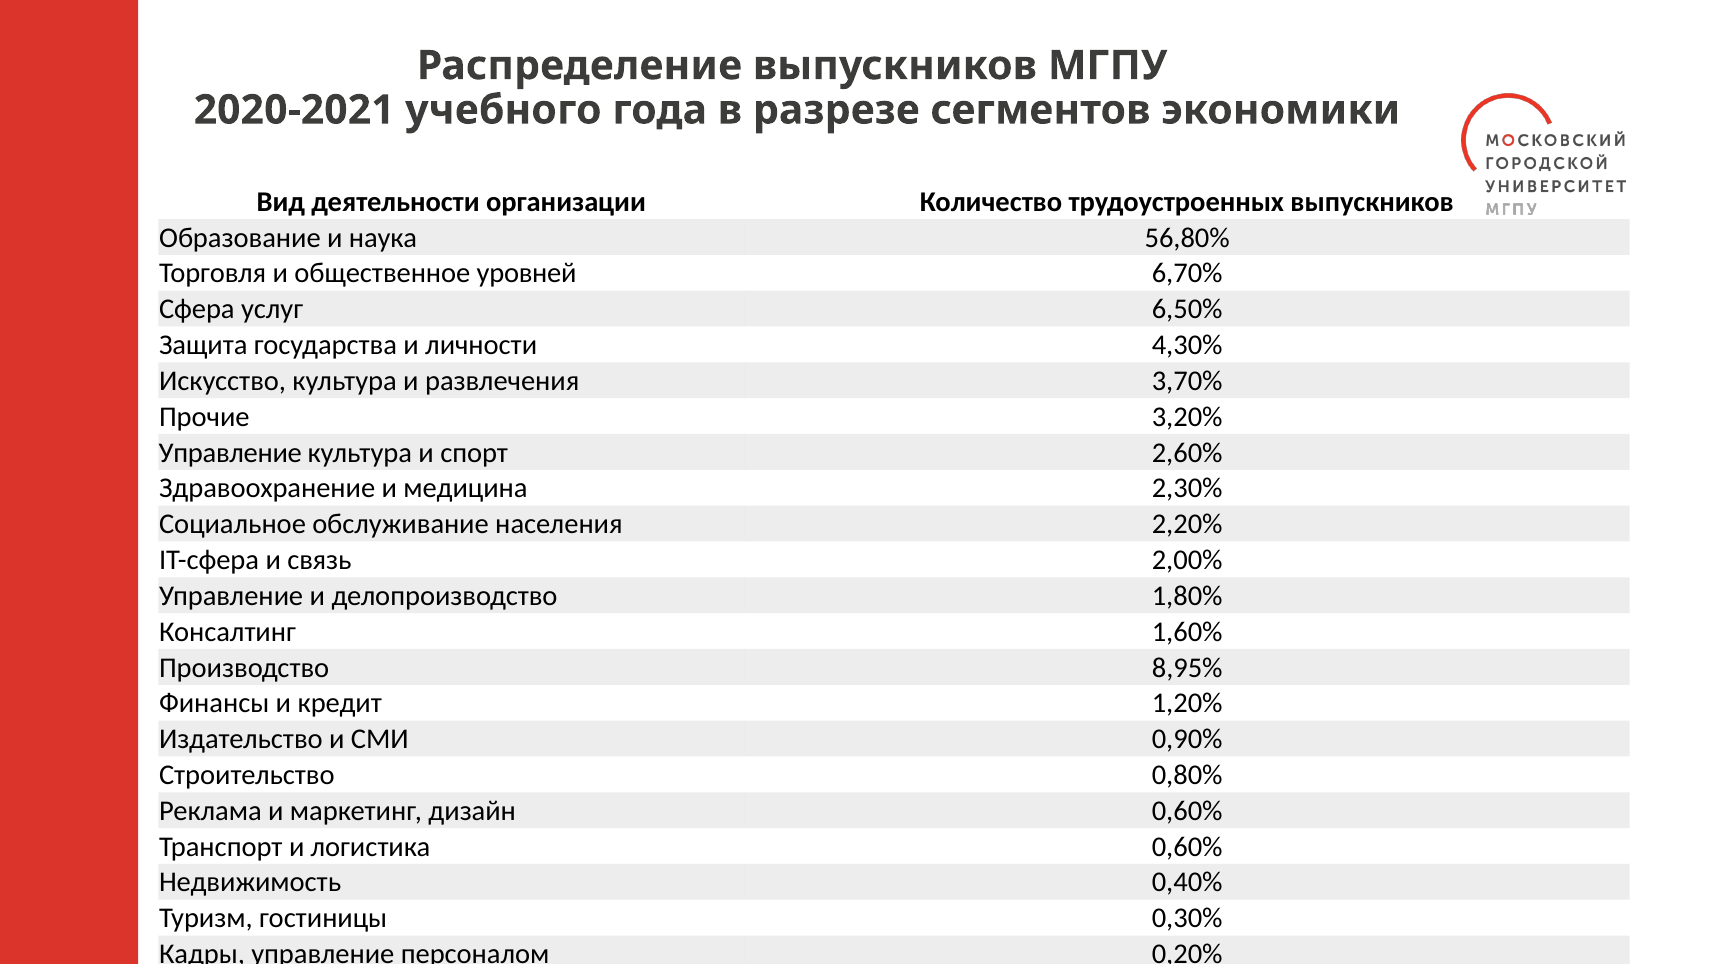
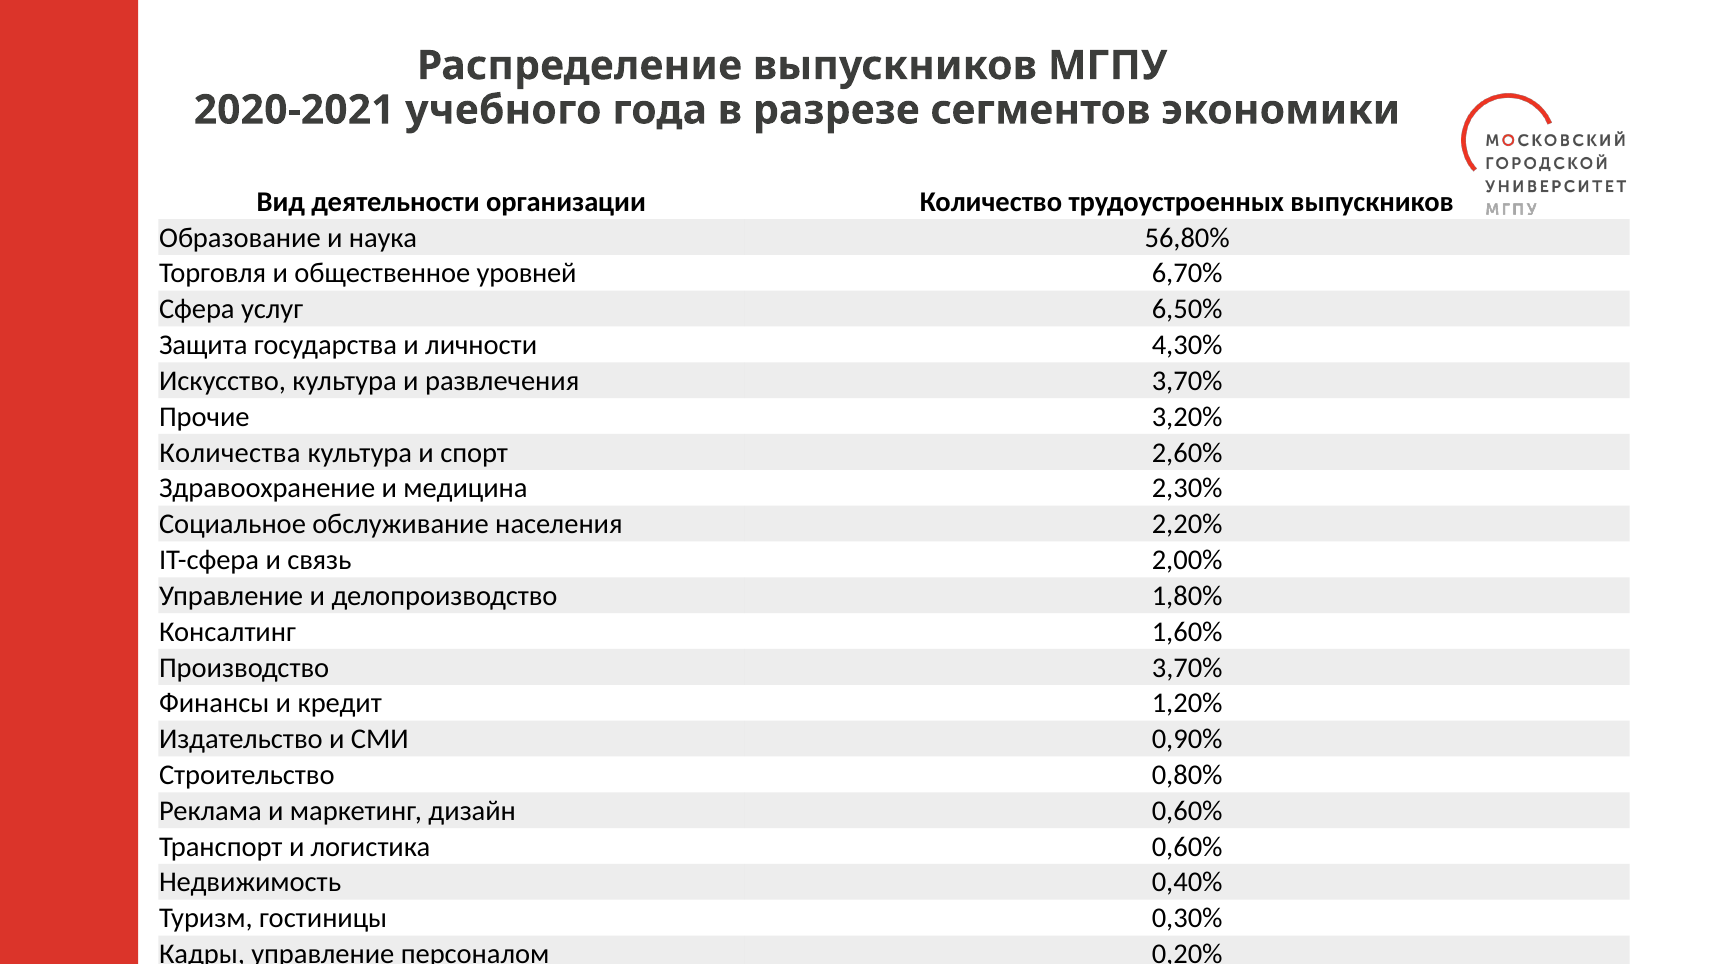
Управление: Управление -> Количества (230, 453)
Производство 8,95%: 8,95% -> 3,70% (1187, 668)
